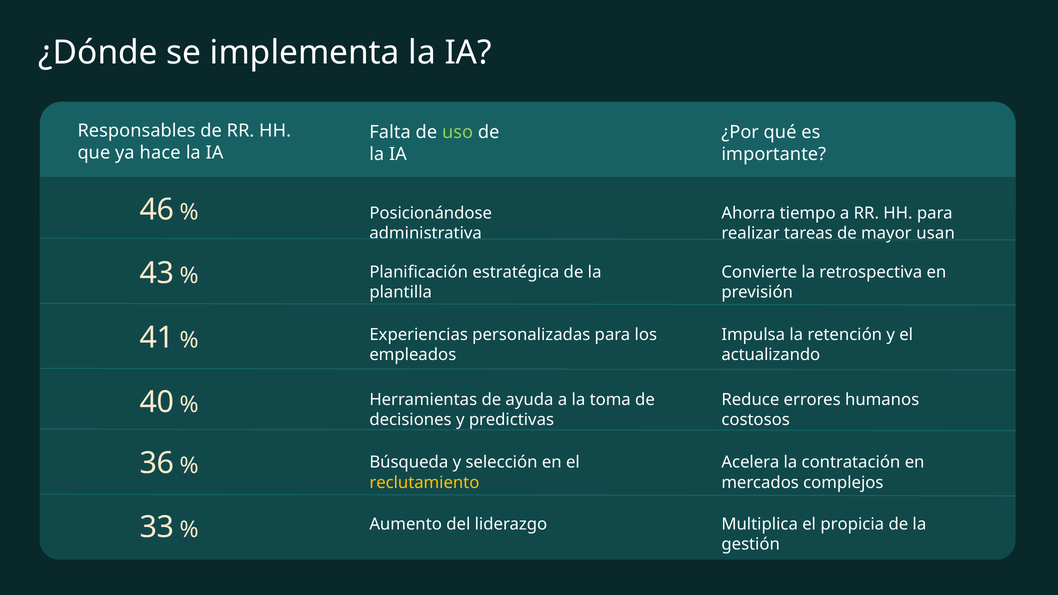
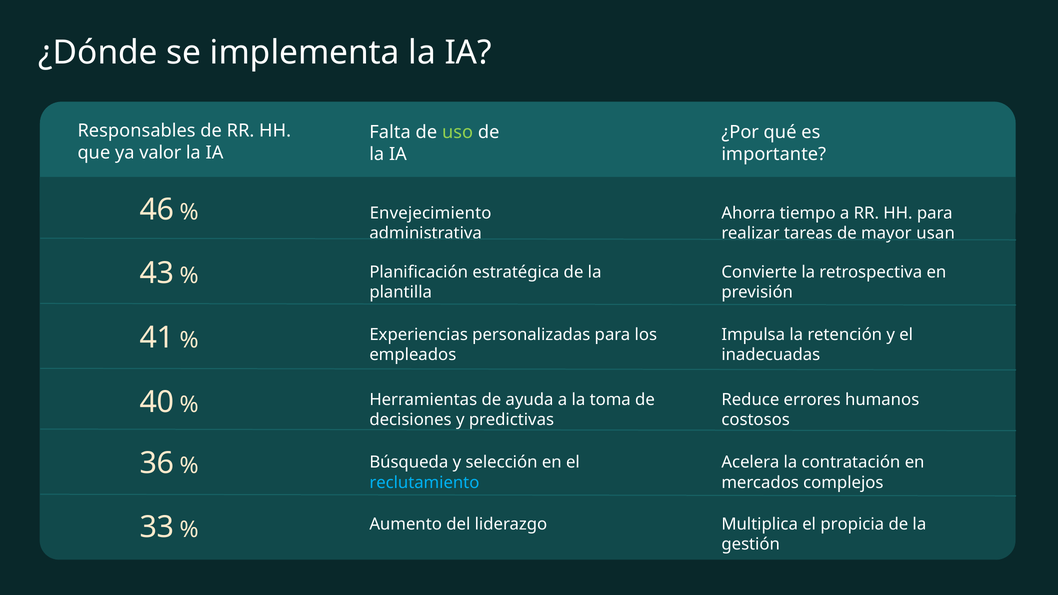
hace: hace -> valor (160, 153)
Posicionándose: Posicionándose -> Envejecimiento (431, 213)
actualizando: actualizando -> inadecuadas (771, 355)
reclutamiento colour: yellow -> light blue (424, 483)
